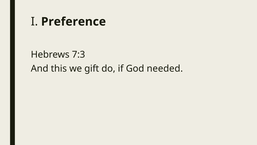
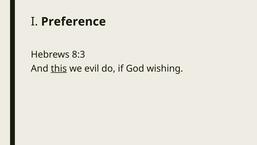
7:3: 7:3 -> 8:3 (79, 55)
this underline: none -> present (59, 68)
gift: gift -> evil (92, 68)
needed: needed -> wishing (165, 68)
